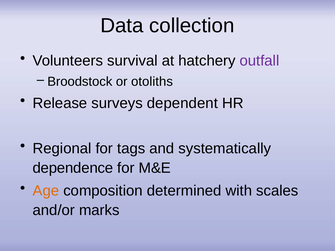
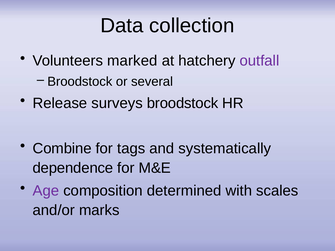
survival: survival -> marked (132, 61)
otoliths: otoliths -> several (152, 82)
surveys dependent: dependent -> broodstock (183, 103)
Regional: Regional -> Combine (62, 149)
Age colour: orange -> purple (46, 191)
